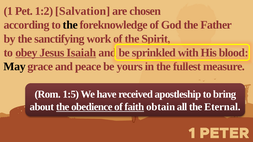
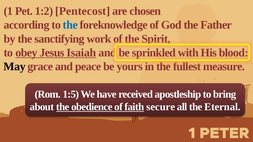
Salvation: Salvation -> Pentecost (83, 11)
the colour: black -> blue (70, 25)
obtain: obtain -> secure (161, 107)
